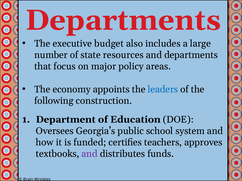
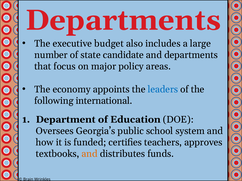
resources: resources -> candidate (123, 55)
construction: construction -> international (104, 101)
and colour: purple -> orange (90, 154)
